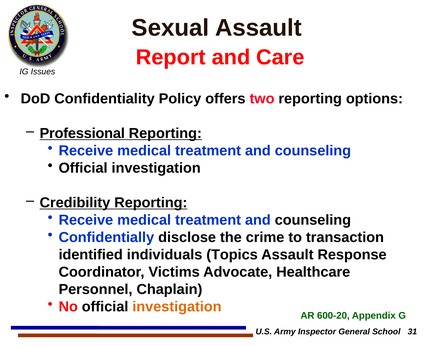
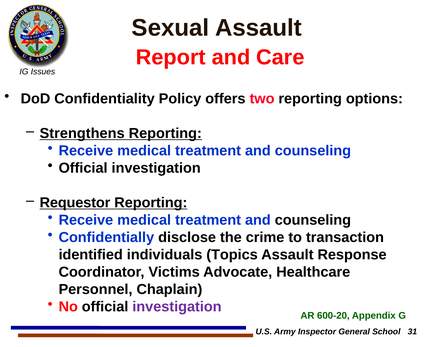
Professional: Professional -> Strengthens (82, 133)
Credibility: Credibility -> Requestor (75, 203)
investigation colour: orange -> purple (177, 307)
